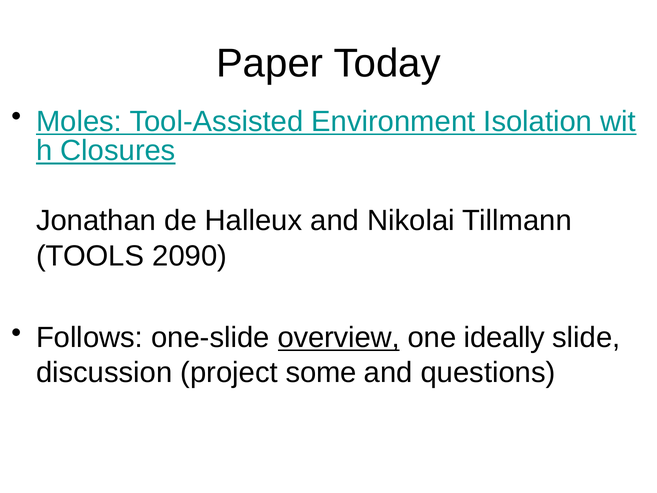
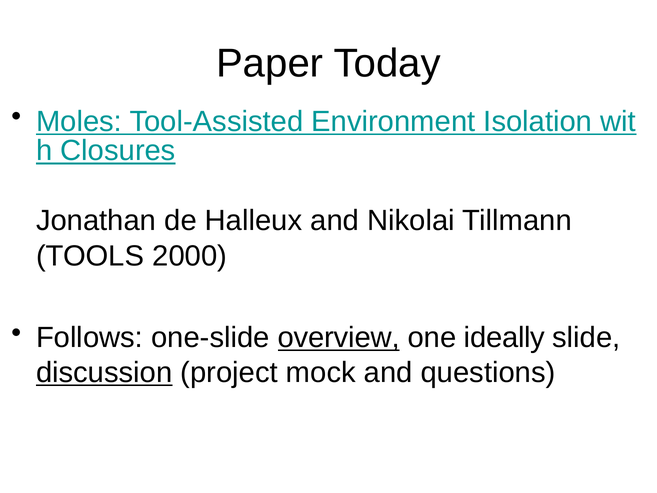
2090: 2090 -> 2000 (190, 256)
discussion underline: none -> present (104, 373)
some: some -> mock (321, 373)
